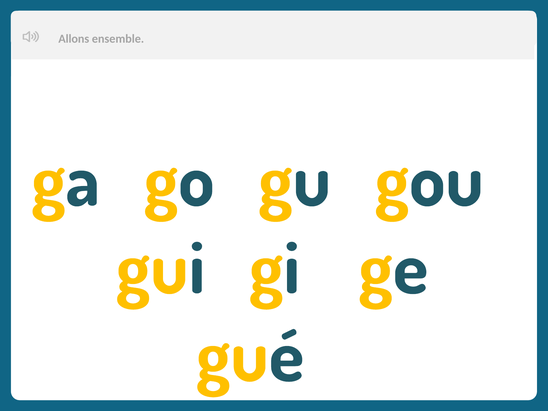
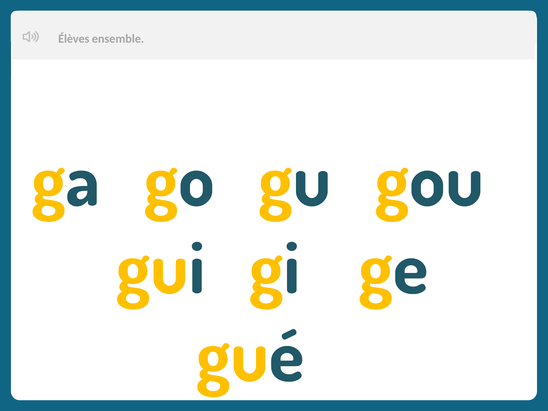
Allons: Allons -> Élèves (74, 39)
